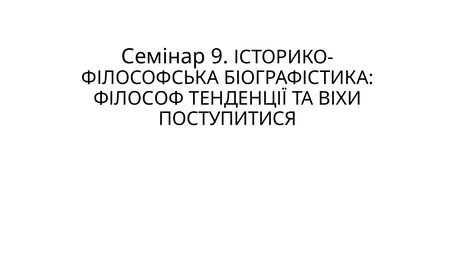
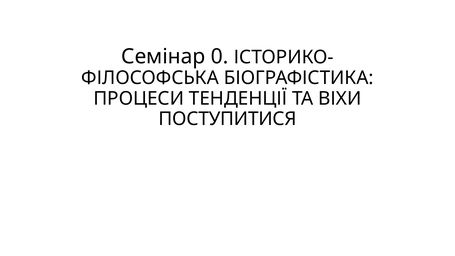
9: 9 -> 0 (220, 56)
ФІЛОСОФ: ФІЛОСОФ -> ПРОЦЕСИ (139, 98)
